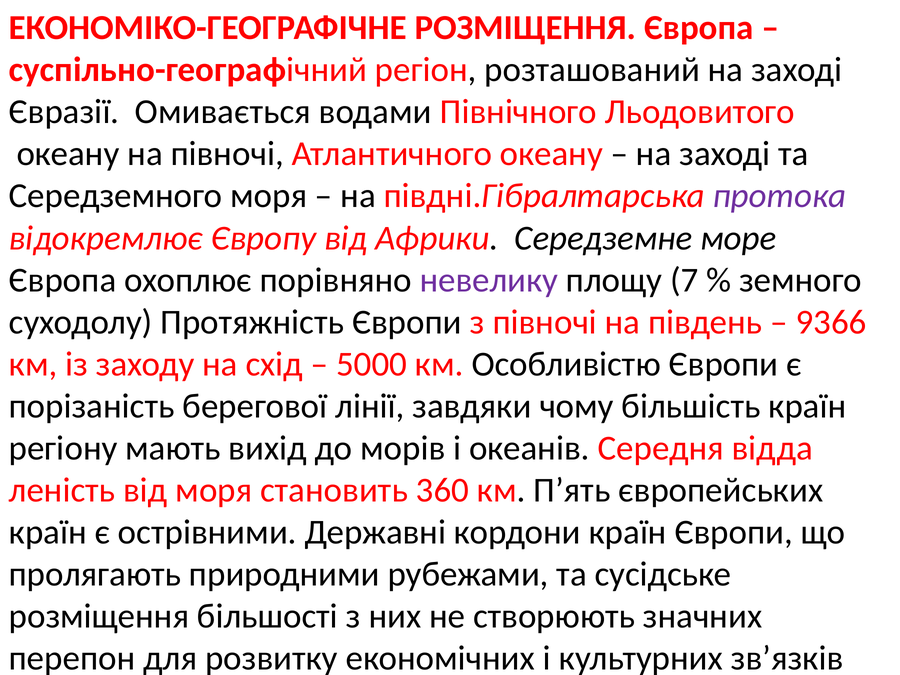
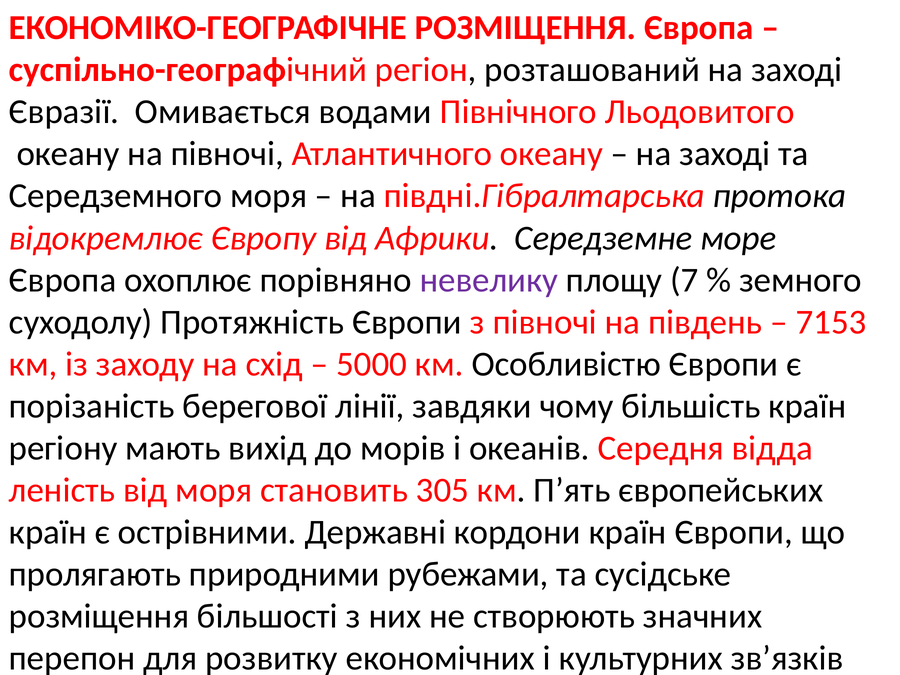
протока colour: purple -> black (780, 196)
9366: 9366 -> 7153 (831, 322)
360: 360 -> 305 (442, 490)
